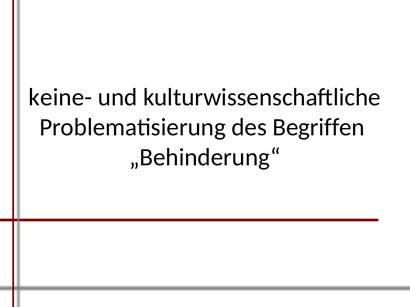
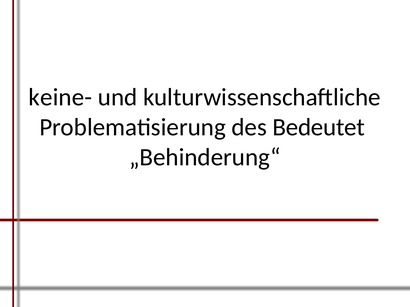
Begriffen: Begriffen -> Bedeutet (319, 127)
